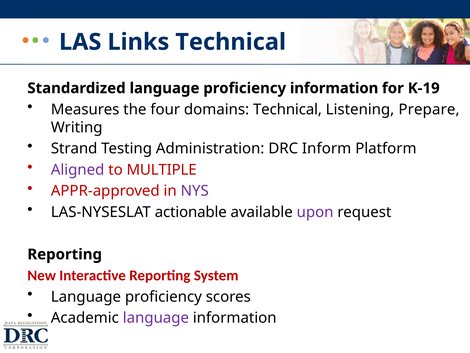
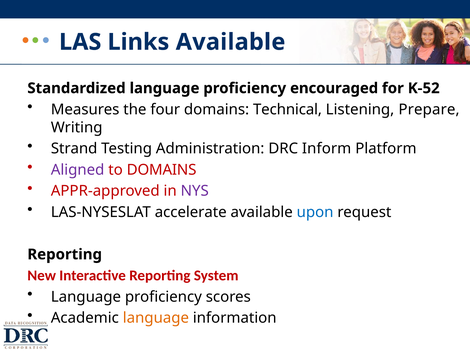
Links Technical: Technical -> Available (231, 42)
proficiency information: information -> encouraged (334, 88)
K-19: K-19 -> K-52 (424, 88)
to MULTIPLE: MULTIPLE -> DOMAINS (162, 170)
actionable: actionable -> accelerate (191, 212)
upon colour: purple -> blue (315, 212)
language colour: purple -> orange (156, 317)
